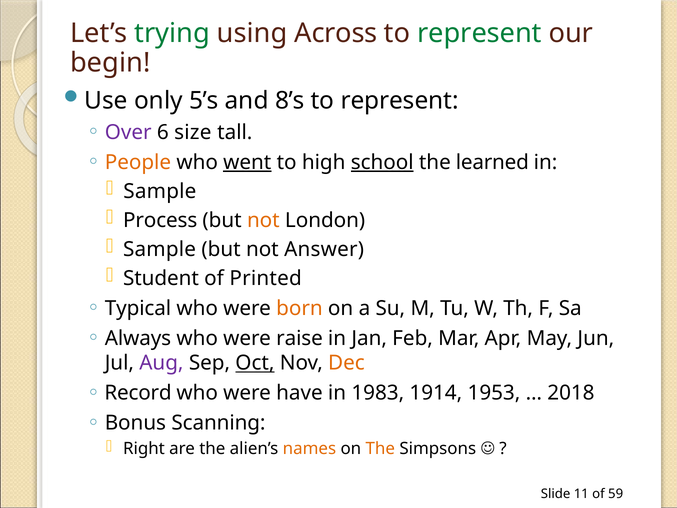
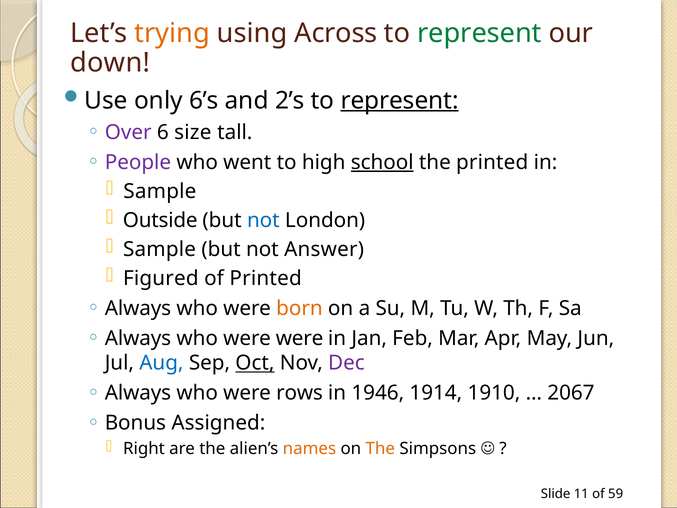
trying colour: green -> orange (172, 33)
begin: begin -> down (110, 63)
5’s: 5’s -> 6’s (204, 100)
8’s: 8’s -> 2’s (290, 100)
represent underline: none -> present (400, 100)
People colour: orange -> purple (138, 162)
went underline: present -> none (247, 162)
the learned: learned -> printed (492, 162)
Process: Process -> Outside (160, 220)
not colour: orange -> blue (263, 220)
Student: Student -> Figured (161, 278)
Typical: Typical -> Always (138, 308)
were raise: raise -> were (300, 338)
Aug colour: purple -> blue (161, 363)
Dec colour: orange -> purple (346, 363)
Record: Record -> Always (138, 393)
have: have -> rows (300, 393)
1983: 1983 -> 1946 (378, 393)
1953: 1953 -> 1910 (494, 393)
2018: 2018 -> 2067 (571, 393)
Scanning: Scanning -> Assigned (218, 423)
